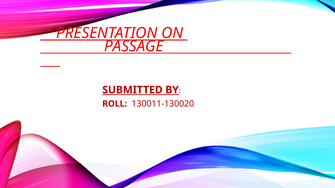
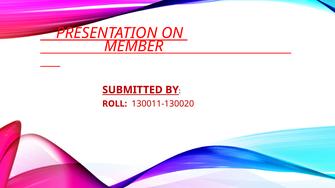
PASSAGE: PASSAGE -> MEMBER (134, 46)
